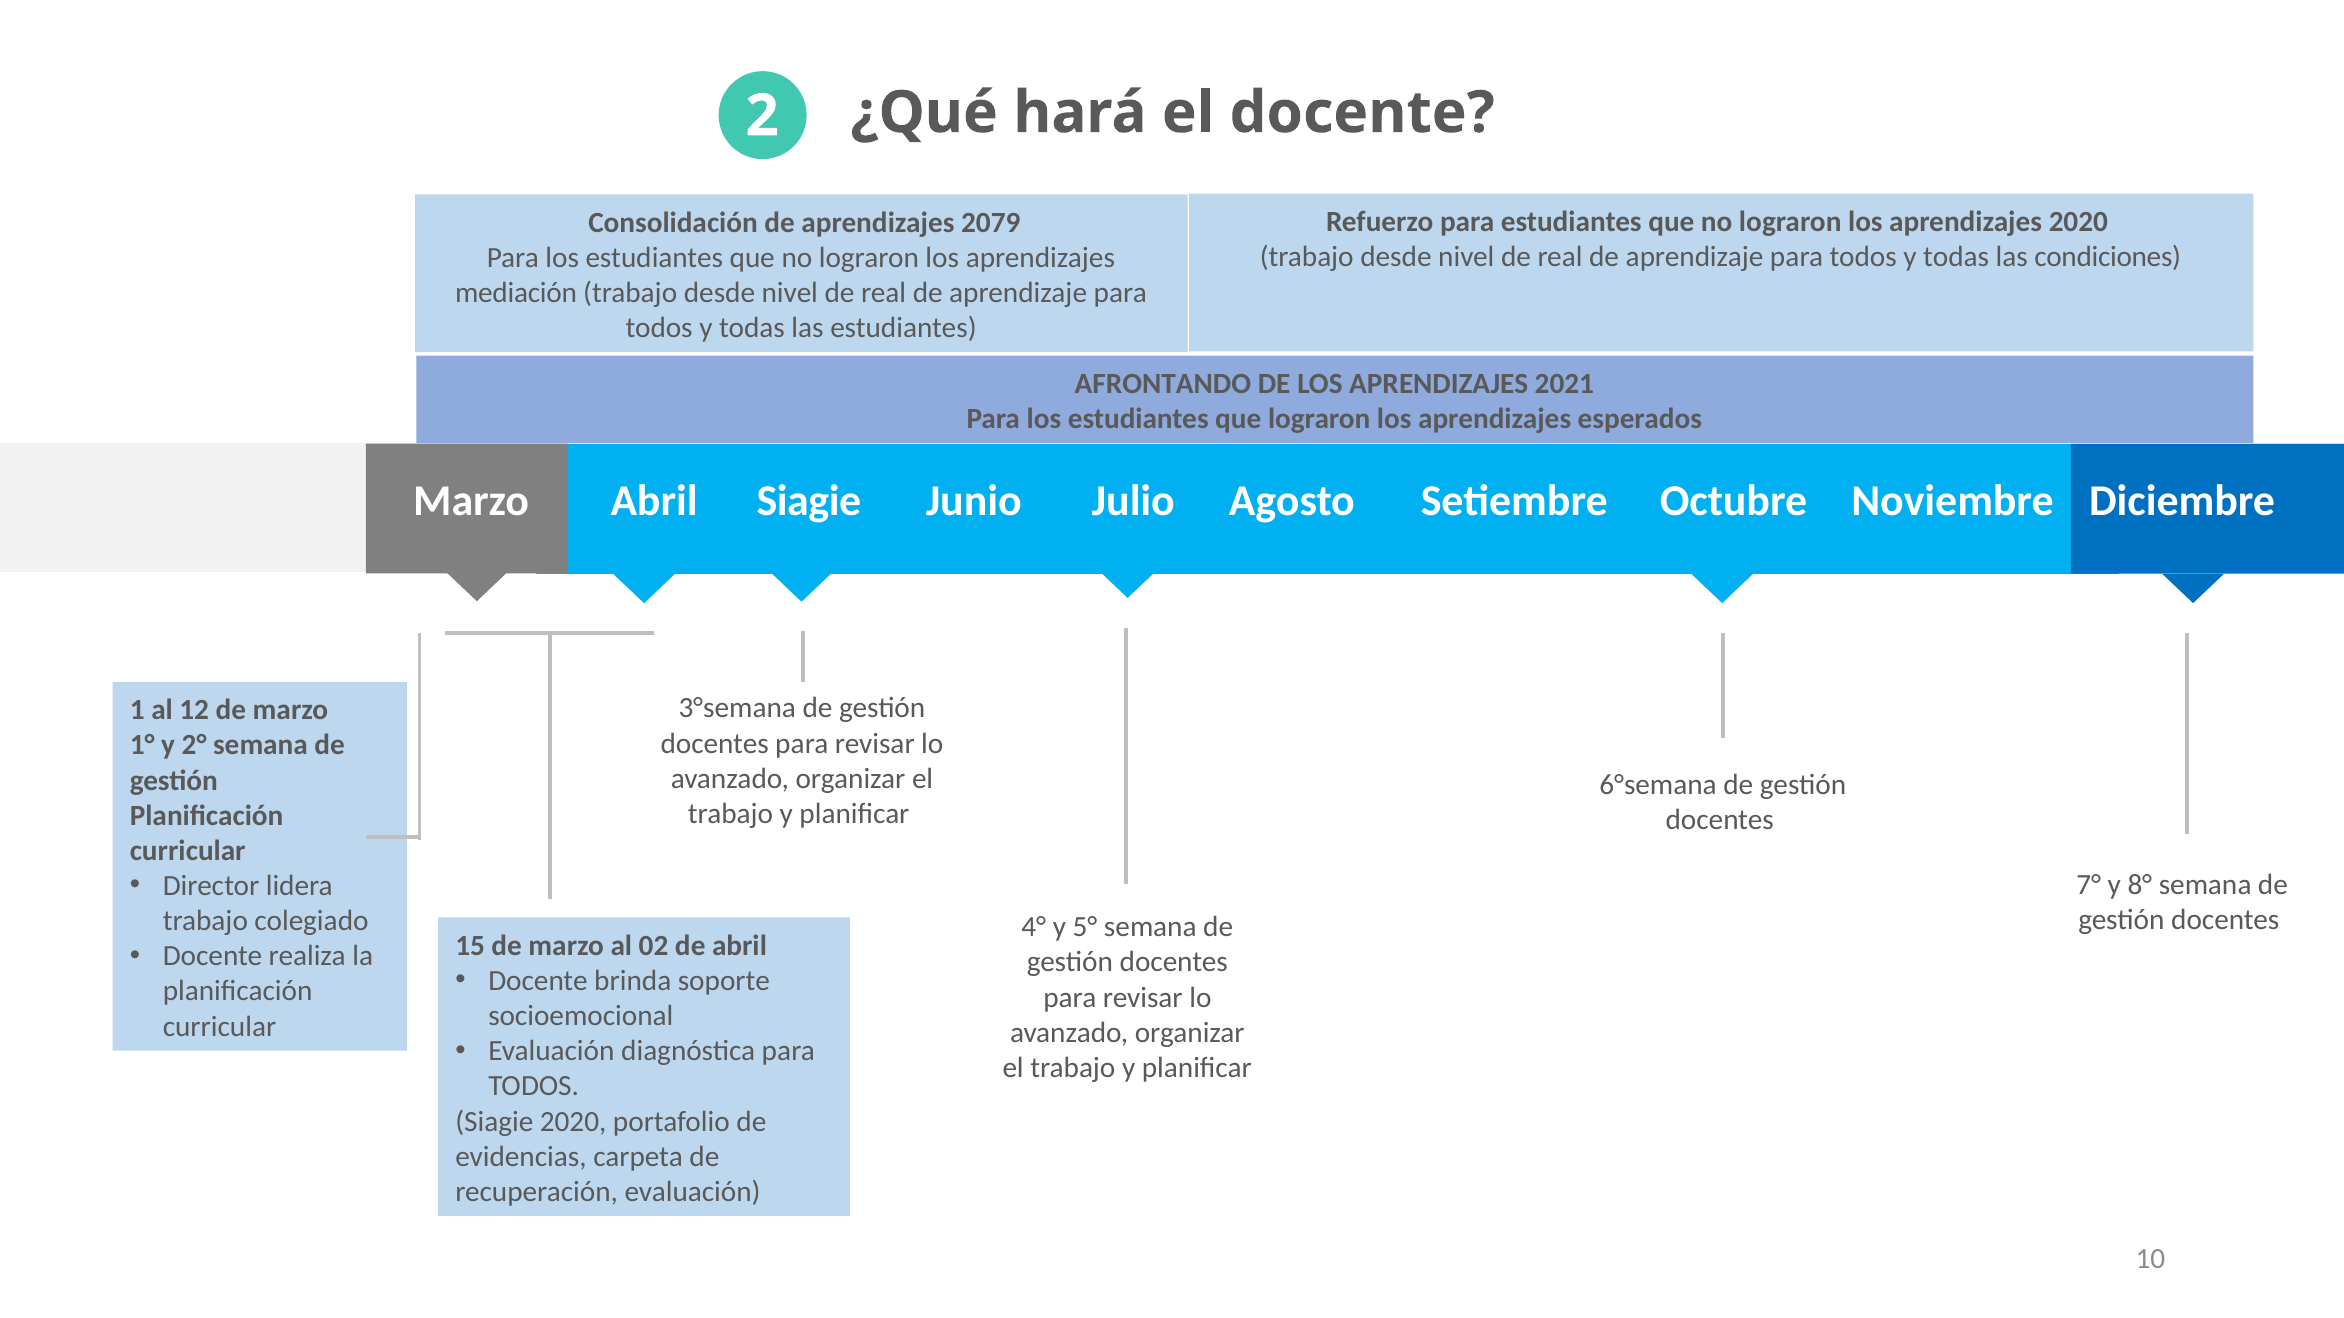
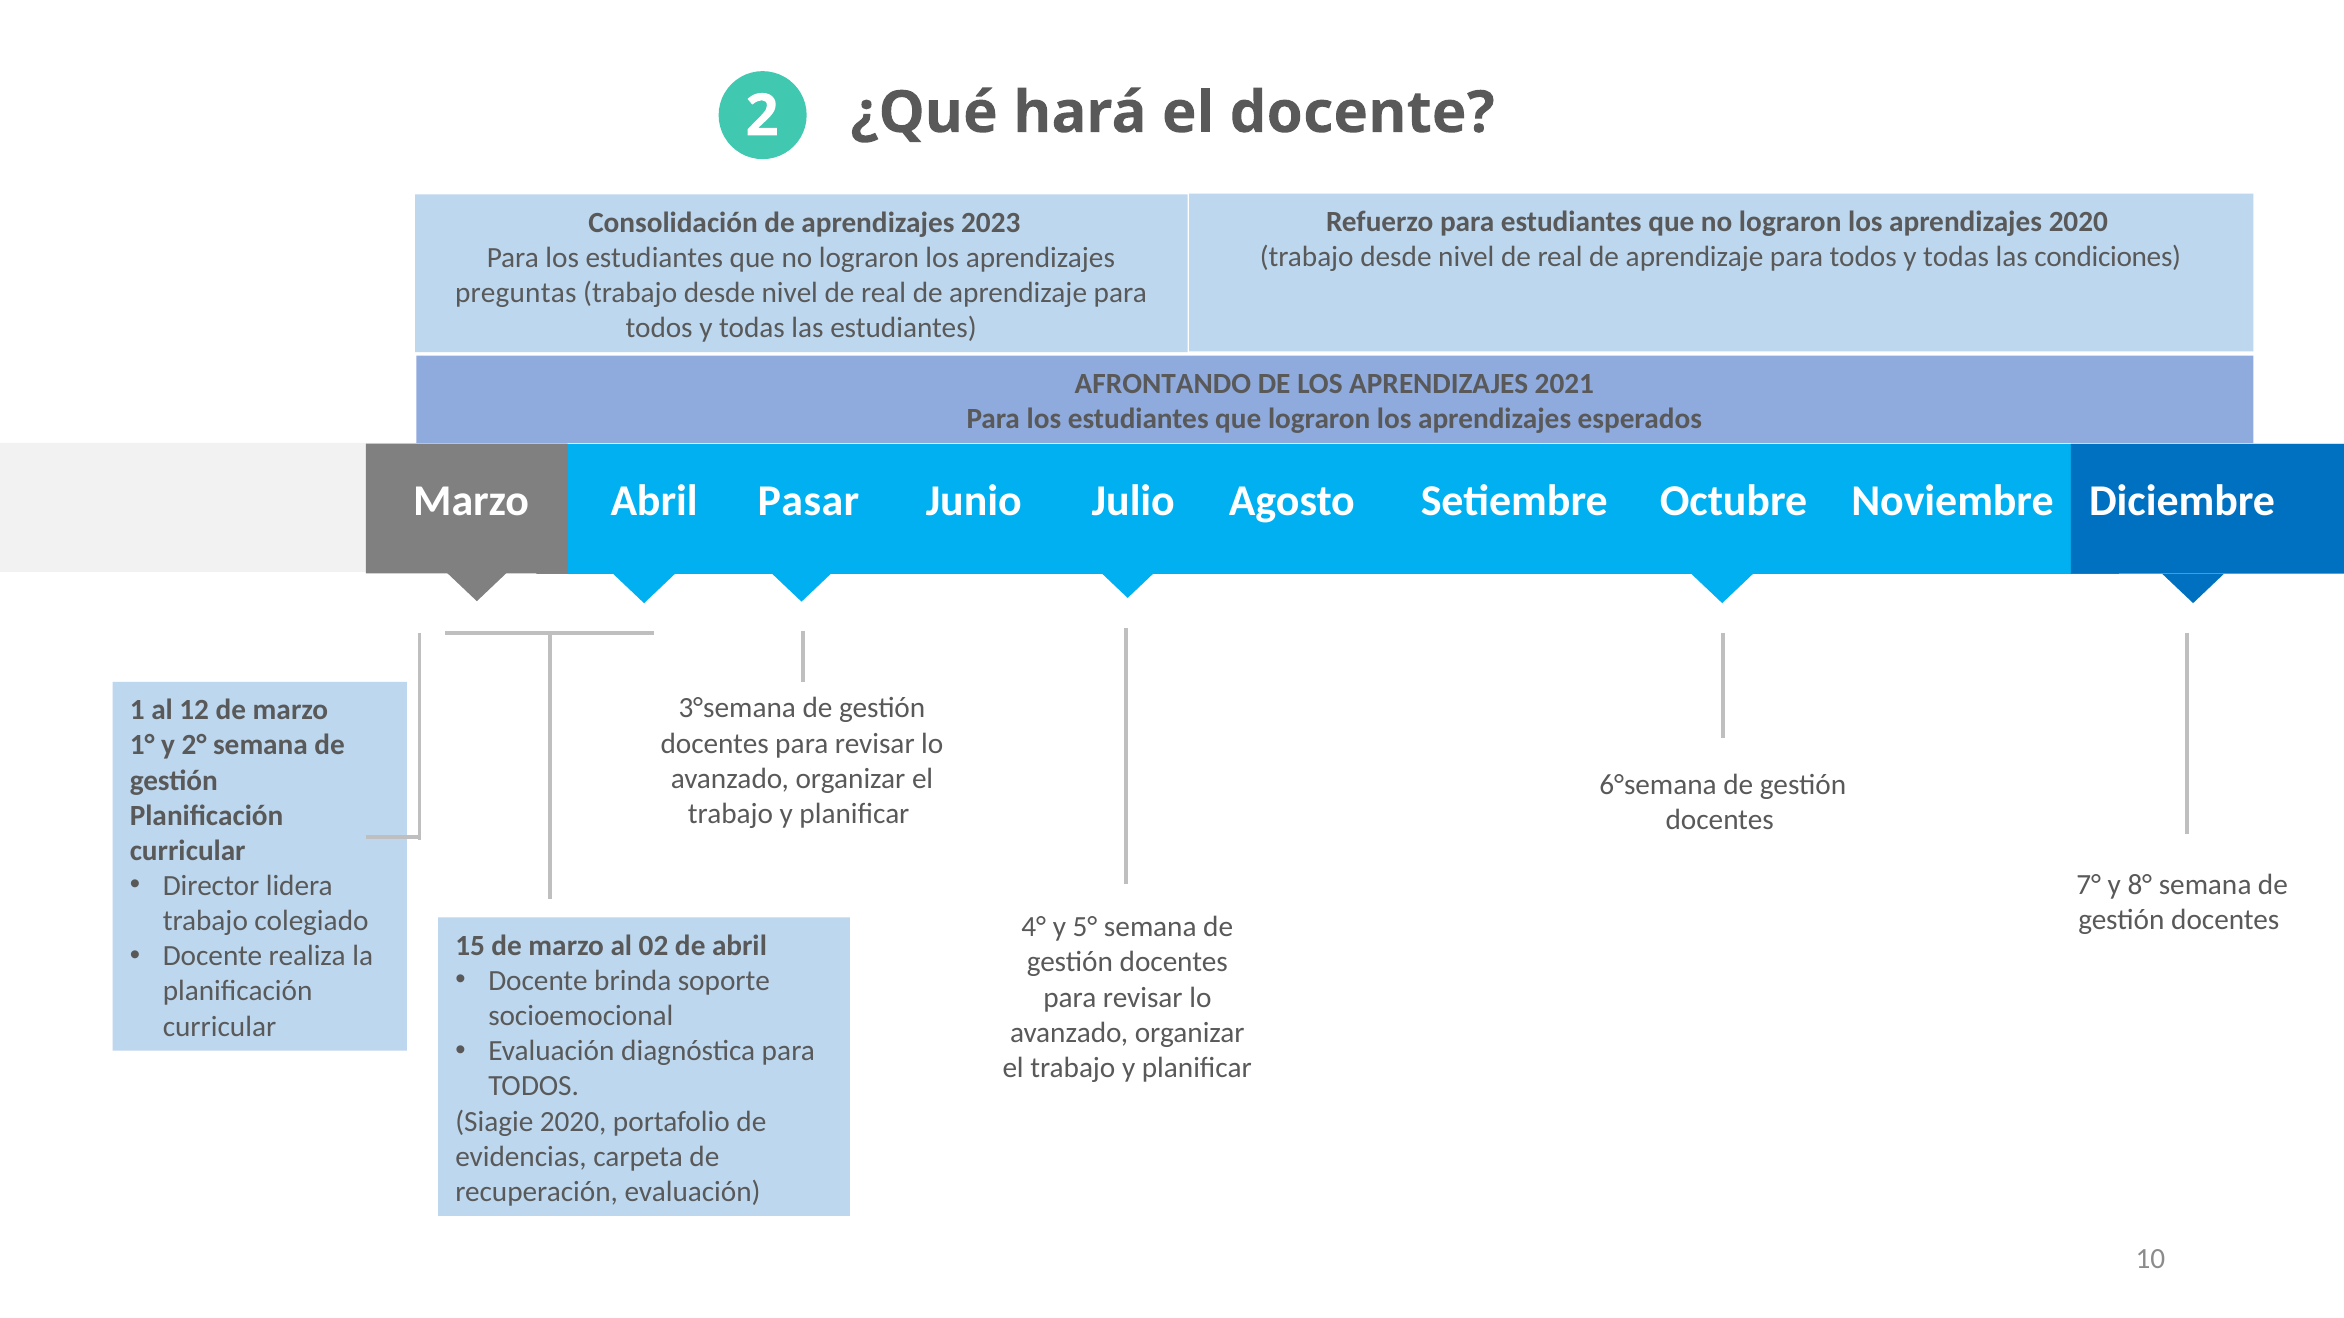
2079: 2079 -> 2023 (991, 223)
mediación: mediación -> preguntas (516, 293)
Abril Siagie: Siagie -> Pasar (808, 501)
